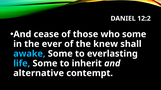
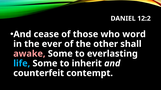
who some: some -> word (134, 34)
knew: knew -> other (106, 44)
awake colour: light blue -> pink (29, 54)
alternative: alternative -> counterfeit (39, 74)
